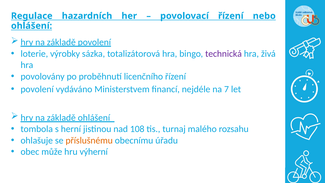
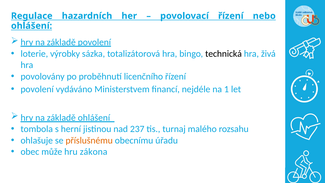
technická colour: purple -> black (224, 54)
7: 7 -> 1 (226, 89)
108: 108 -> 237 (137, 129)
výherní: výherní -> zákona (94, 152)
